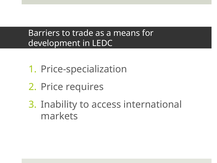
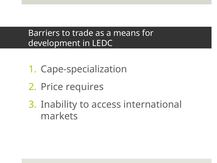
Price-specialization: Price-specialization -> Cape-specialization (84, 69)
